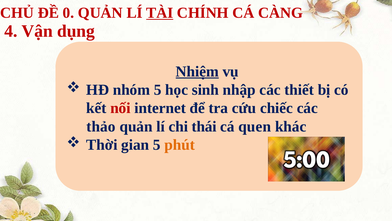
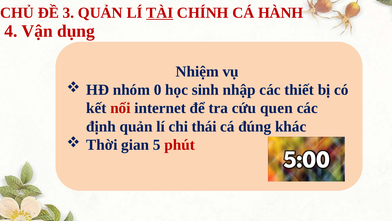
0: 0 -> 3 (68, 13)
CÀNG: CÀNG -> HÀNH (281, 13)
Nhiệm underline: present -> none (197, 71)
nhóm 5: 5 -> 0 (158, 90)
chiếc: chiếc -> quen (276, 108)
thảo: thảo -> định (101, 126)
quen: quen -> đúng (255, 126)
phút colour: orange -> red (180, 145)
